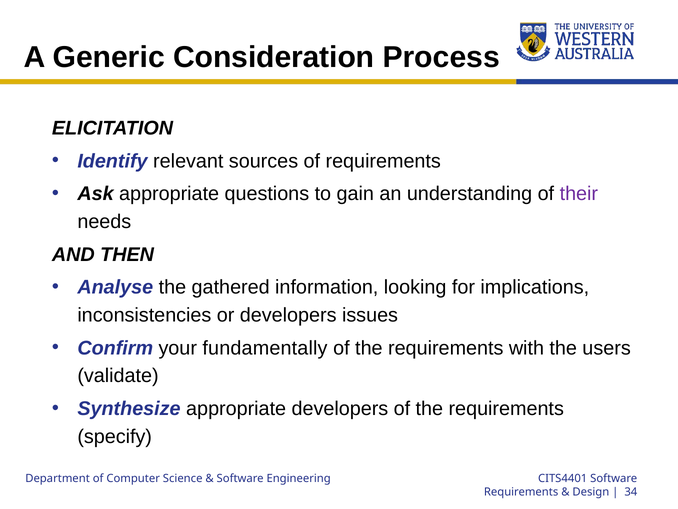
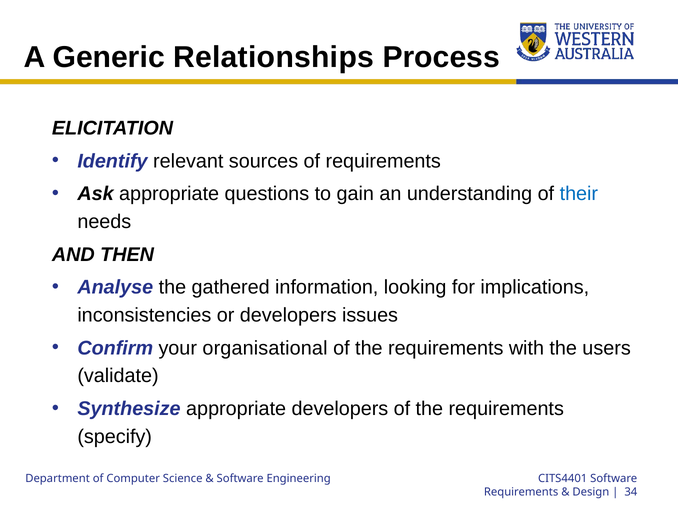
Consideration: Consideration -> Relationships (274, 57)
their colour: purple -> blue (579, 194)
fundamentally: fundamentally -> organisational (265, 348)
